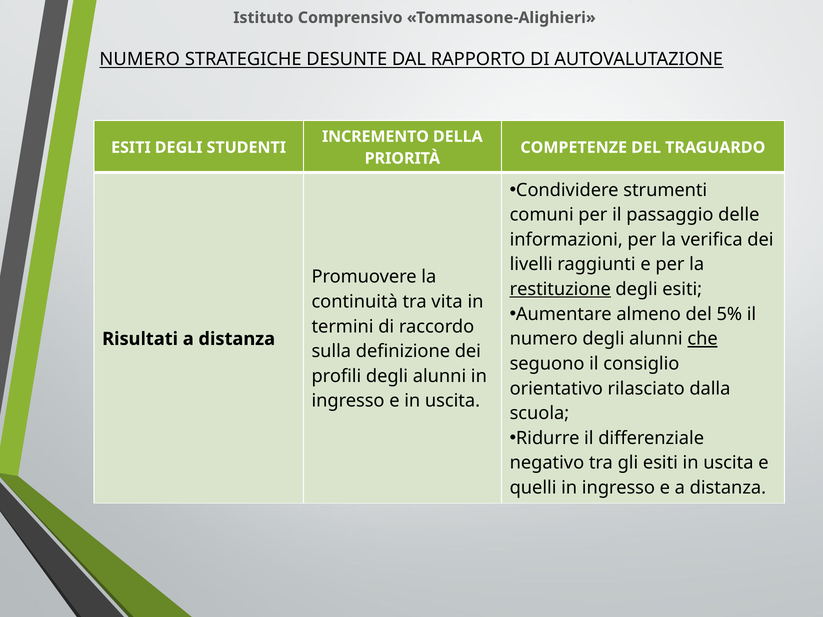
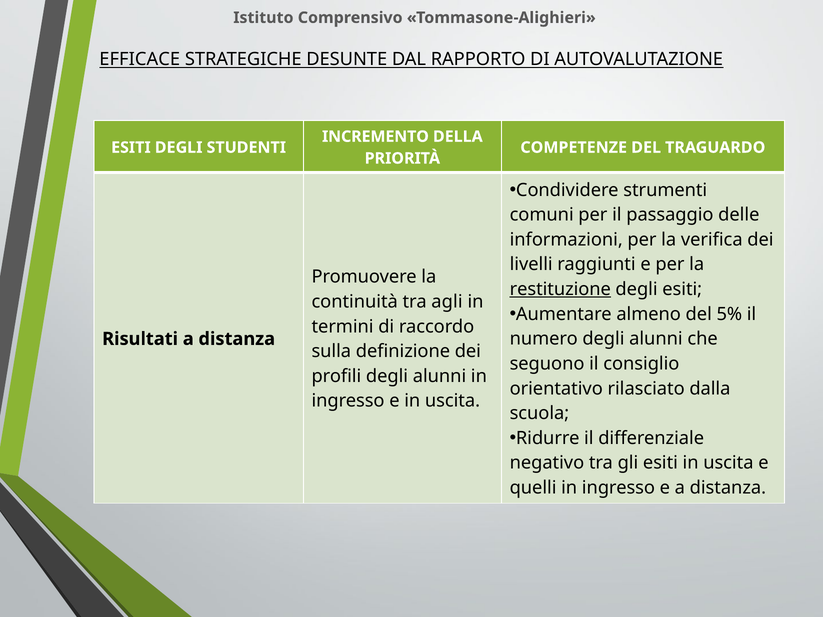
NUMERO: NUMERO -> EFFICACE (140, 59)
vita: vita -> agli (447, 302)
che underline: present -> none (703, 339)
